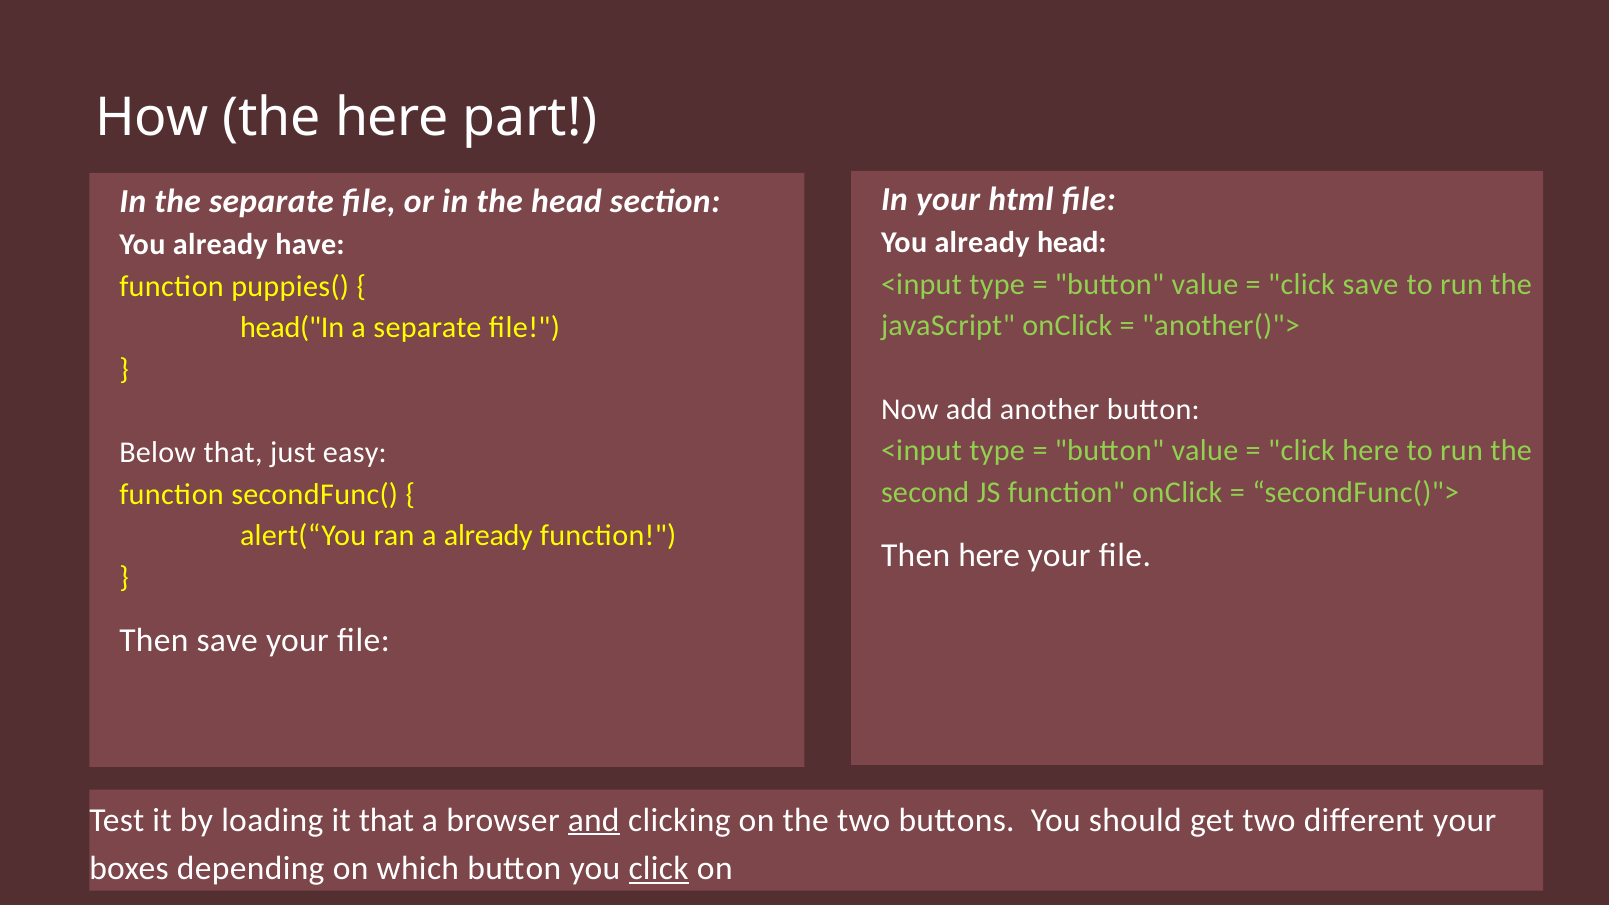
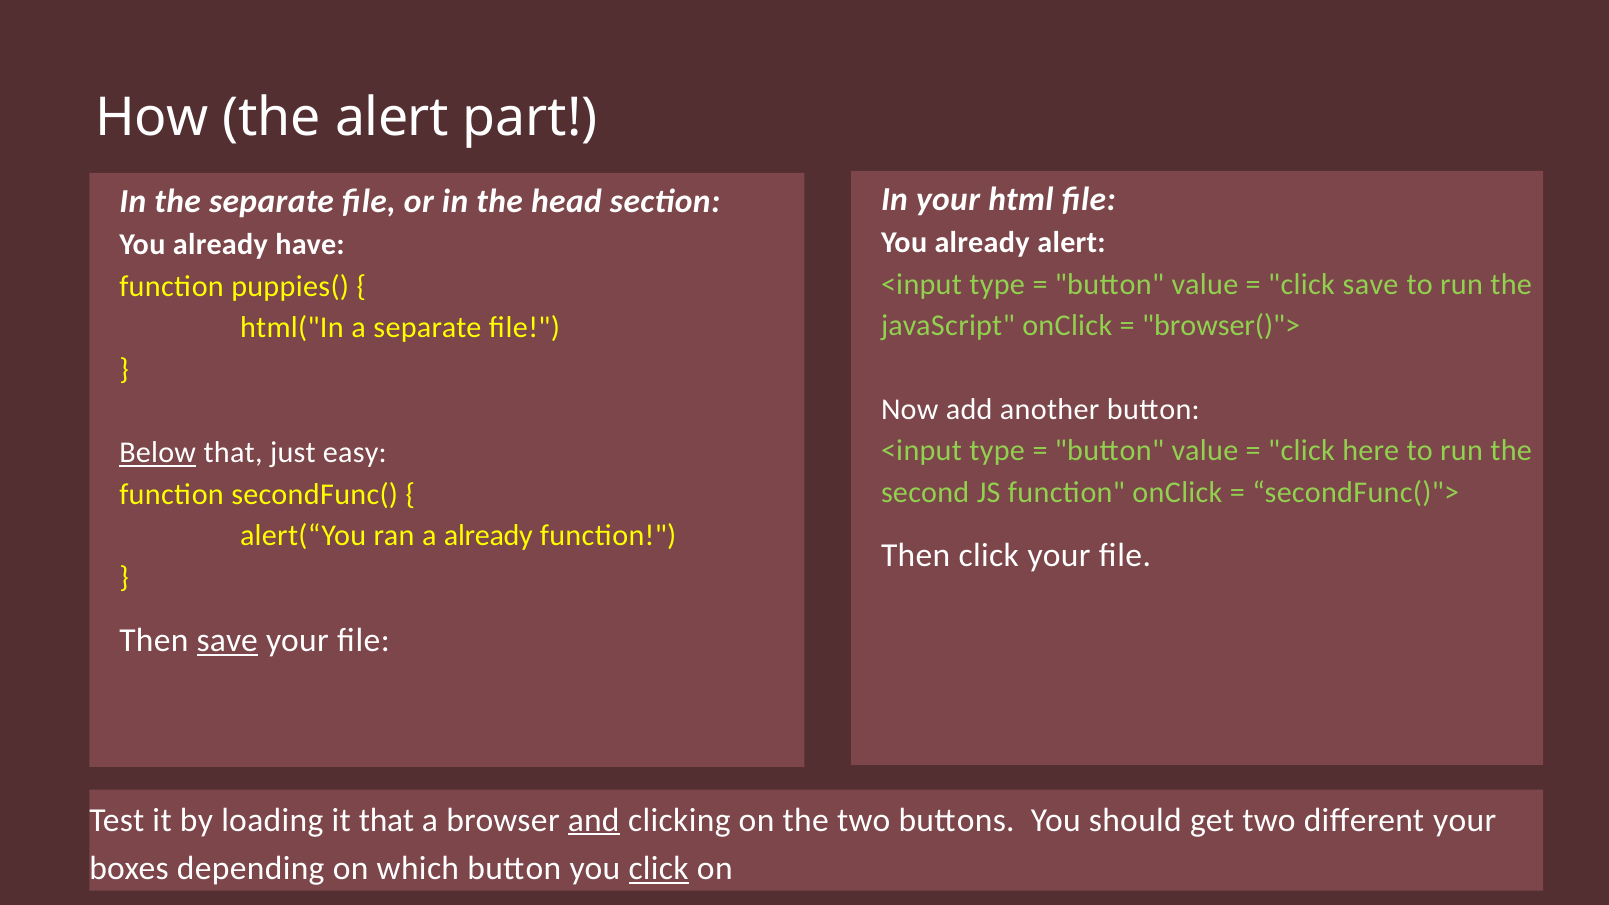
the here: here -> alert (392, 118)
already head: head -> alert (1072, 243)
another()">: another()"> -> browser()"> (1221, 326)
head("In: head("In -> html("In (292, 328)
Below underline: none -> present (158, 453)
Then here: here -> click (989, 556)
save underline: none -> present (227, 641)
